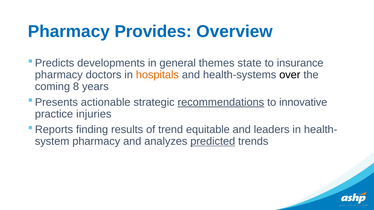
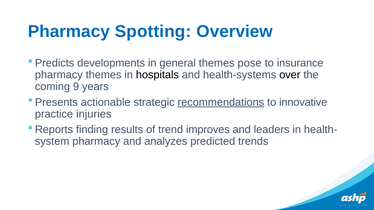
Provides: Provides -> Spotting (153, 31)
state: state -> pose (250, 63)
pharmacy doctors: doctors -> themes (104, 75)
hospitals colour: orange -> black (157, 75)
8: 8 -> 9 (76, 87)
equitable: equitable -> improves (208, 130)
predicted underline: present -> none (213, 142)
